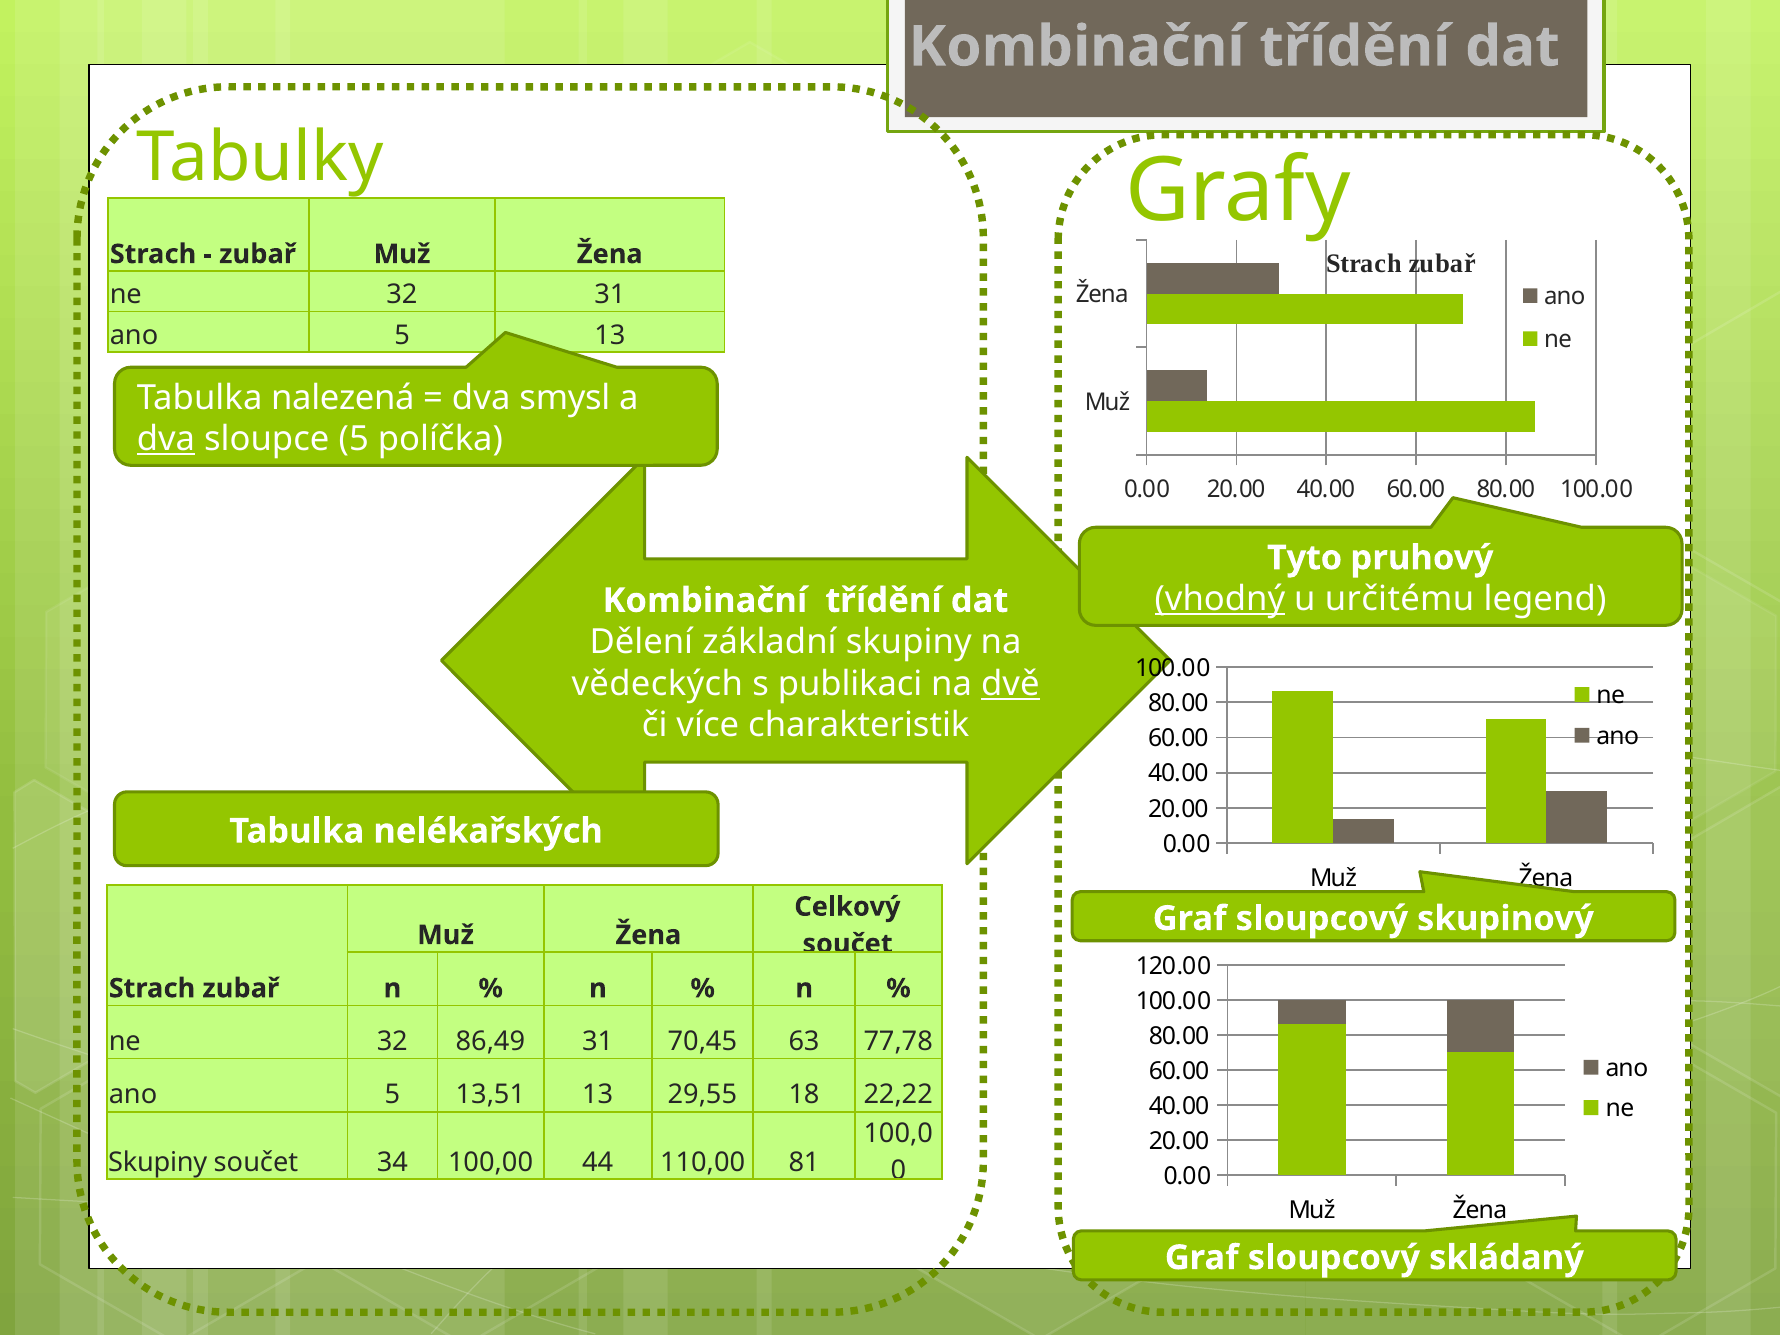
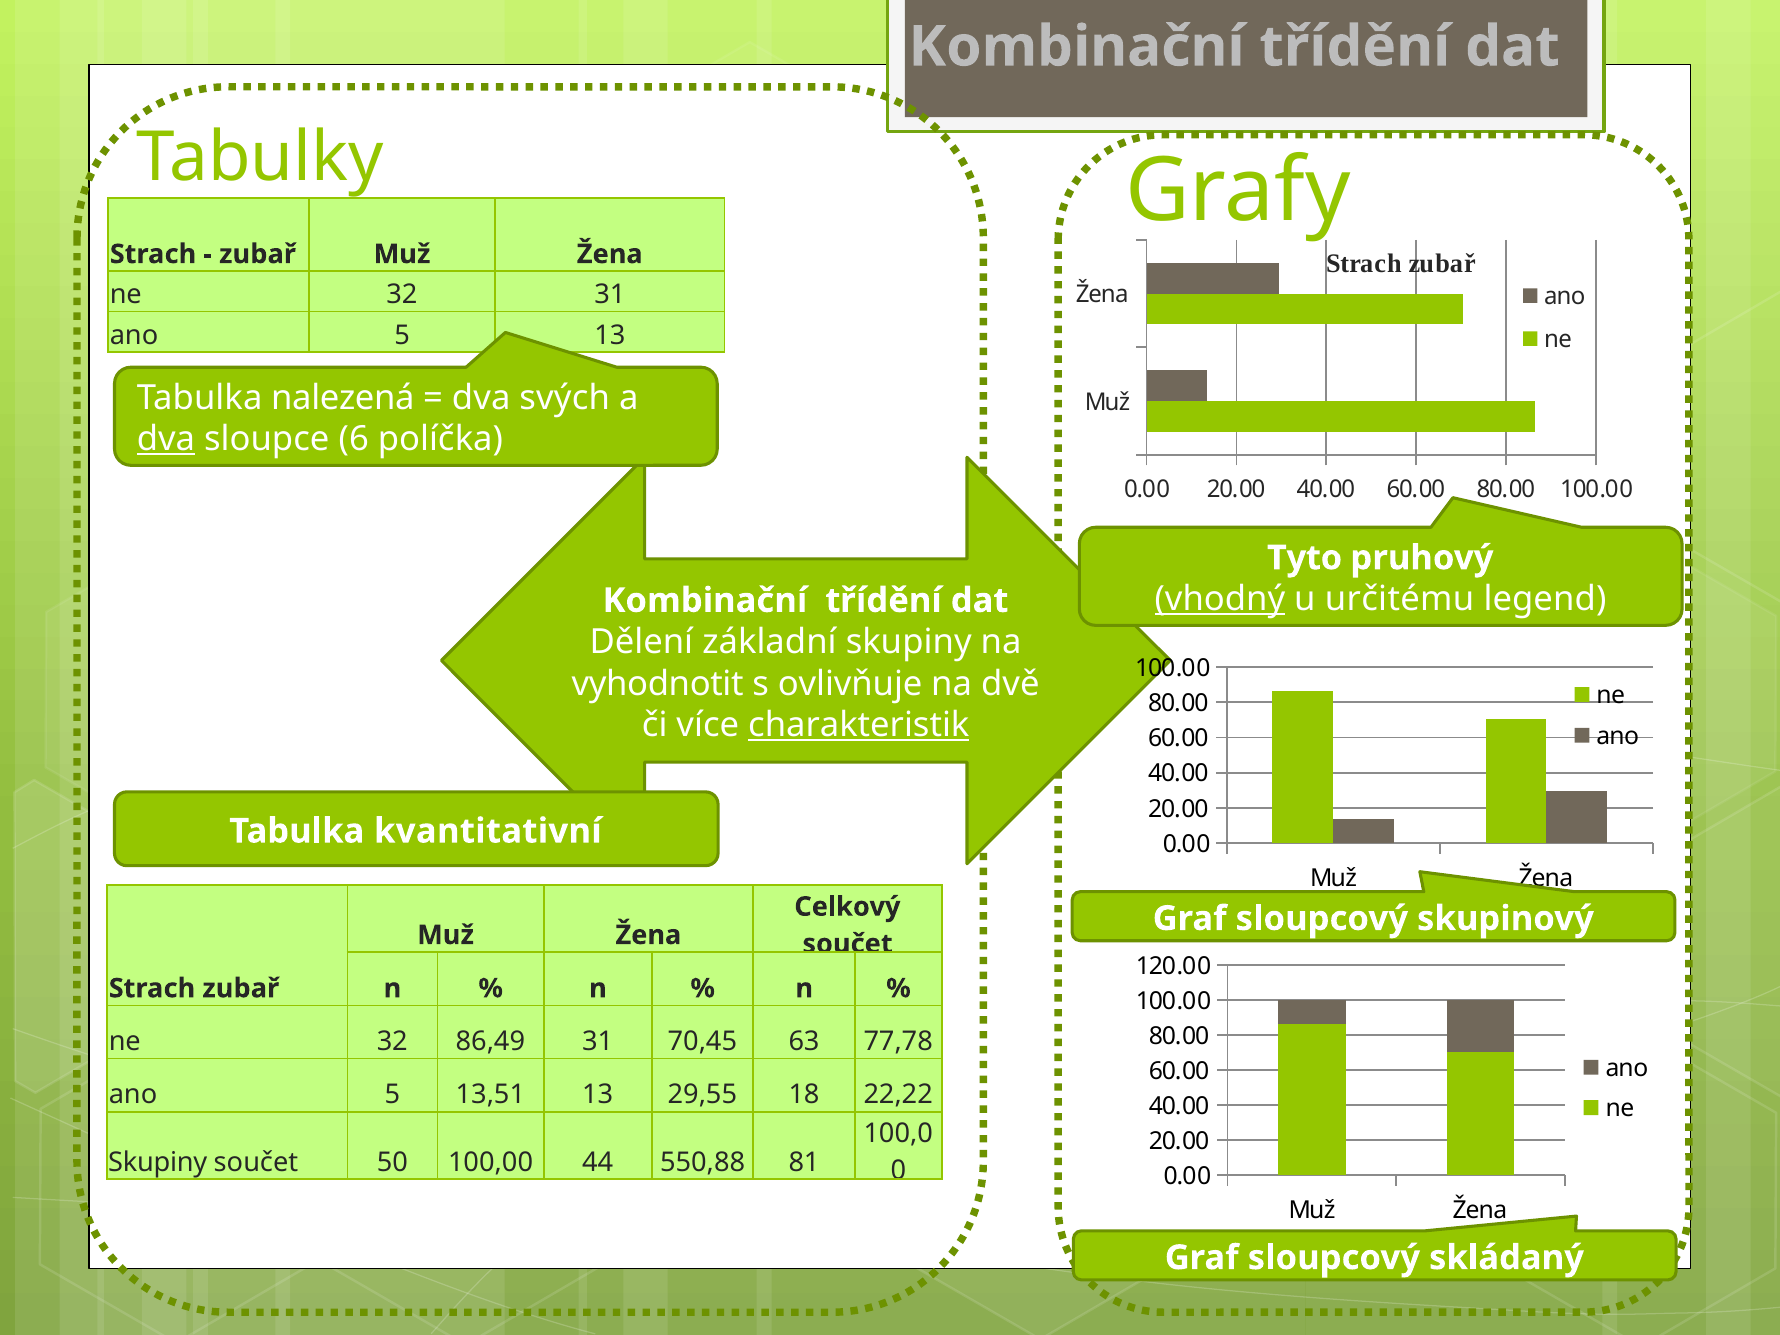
smysl: smysl -> svých (565, 398)
sloupce 5: 5 -> 6 (354, 439)
vědeckých: vědeckých -> vyhodnotit (658, 684)
publikaci: publikaci -> ovlivňuje (850, 684)
dvě underline: present -> none (1010, 684)
charakteristik underline: none -> present (859, 725)
nelékařských: nelékařských -> kvantitativní (488, 831)
34: 34 -> 50 (392, 1162)
110,00: 110,00 -> 550,88 (703, 1162)
